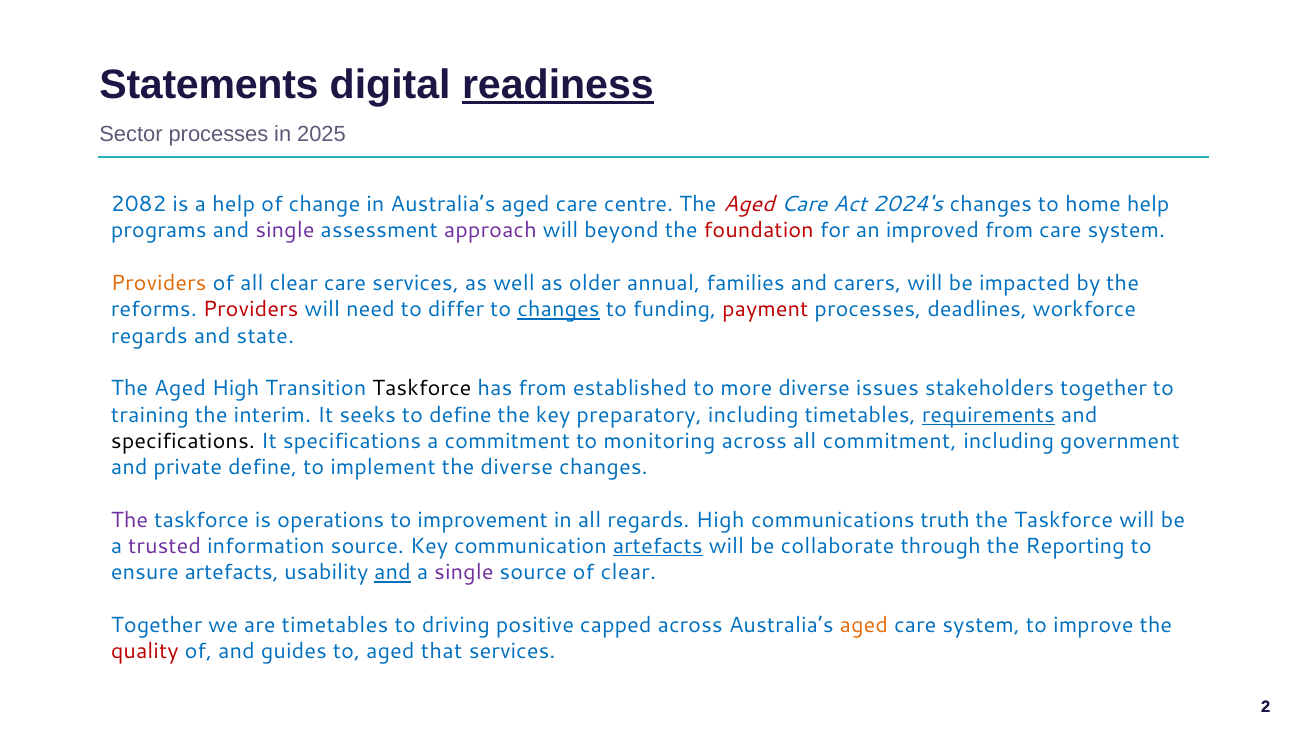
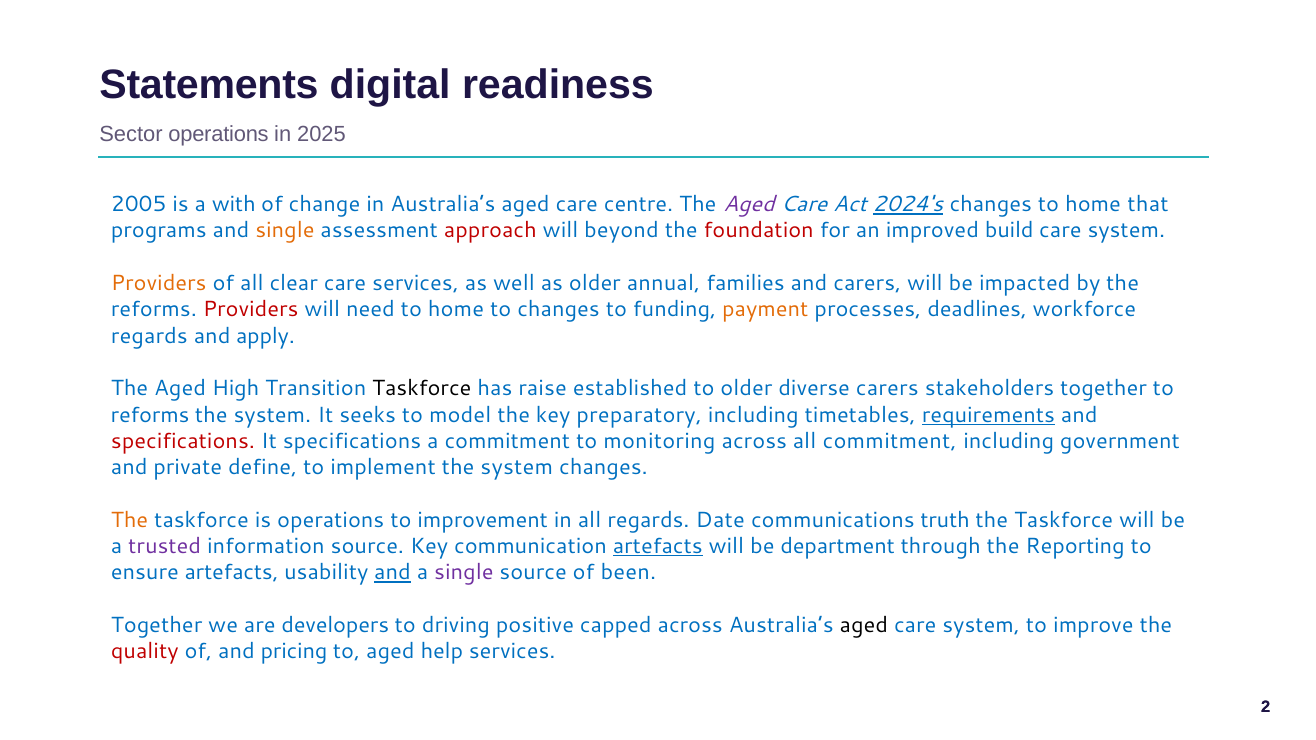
readiness underline: present -> none (558, 85)
Sector processes: processes -> operations (219, 134)
2082: 2082 -> 2005 (139, 205)
a help: help -> with (234, 205)
Aged colour: red -> purple (749, 205)
2024's underline: none -> present (908, 205)
home help: help -> that (1148, 205)
single colour: purple -> orange (285, 231)
approach colour: purple -> red (490, 231)
improved from: from -> build (1009, 231)
need to differ: differ -> home (456, 310)
changes underline: present -> none (559, 310)
payment colour: red -> orange (765, 310)
state: state -> apply (265, 336)
has from: from -> raise (543, 389)
to more: more -> older (746, 389)
diverse issues: issues -> carers (887, 389)
training: training -> reforms (150, 415)
interim: interim -> system (272, 415)
to define: define -> model (460, 415)
specifications colour: black -> red (183, 441)
implement the diverse: diverse -> system (517, 468)
The colour: purple -> orange (130, 520)
regards High: High -> Date (720, 520)
collaborate: collaborate -> department (838, 546)
of clear: clear -> been (628, 573)
are timetables: timetables -> developers (335, 625)
aged colour: orange -> black (864, 625)
guides: guides -> pricing (294, 652)
that: that -> help (442, 652)
